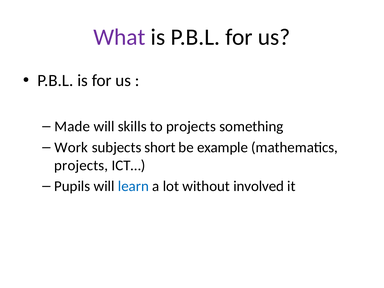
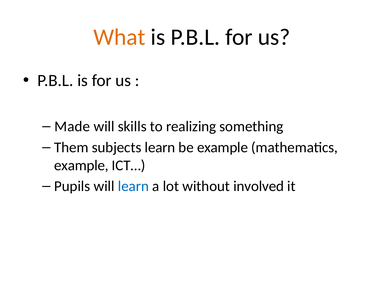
What colour: purple -> orange (119, 37)
to projects: projects -> realizing (191, 127)
Work: Work -> Them (71, 147)
subjects short: short -> learn (160, 147)
projects: projects -> example (81, 165)
